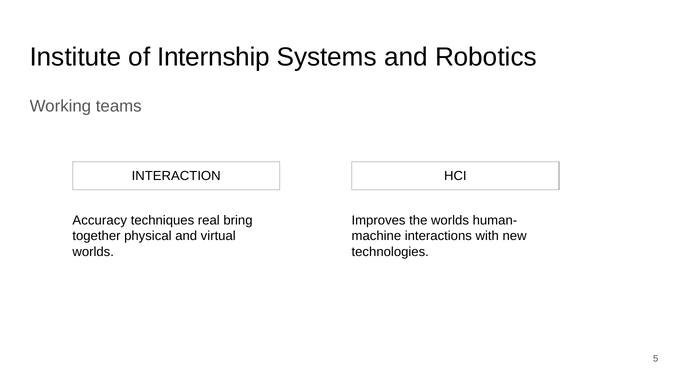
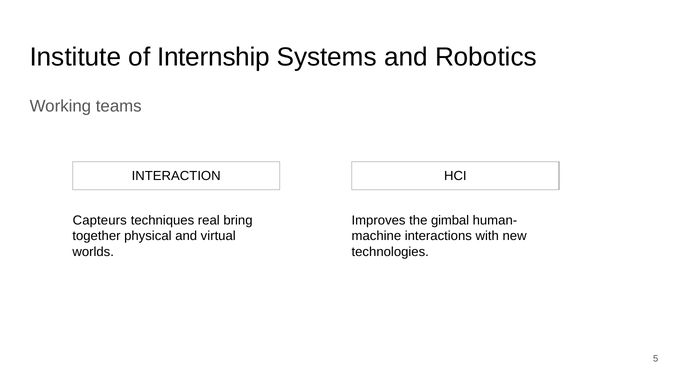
Accuracy: Accuracy -> Capteurs (100, 220)
the worlds: worlds -> gimbal (450, 220)
